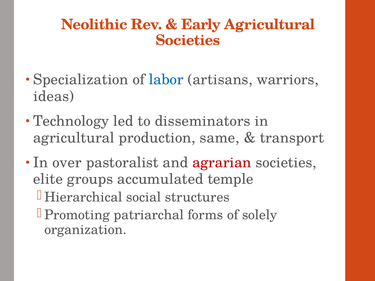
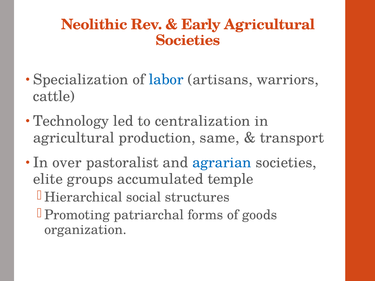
ideas: ideas -> cattle (54, 96)
disseminators: disseminators -> centralization (203, 121)
agrarian colour: red -> blue (222, 163)
solely: solely -> goods (260, 215)
